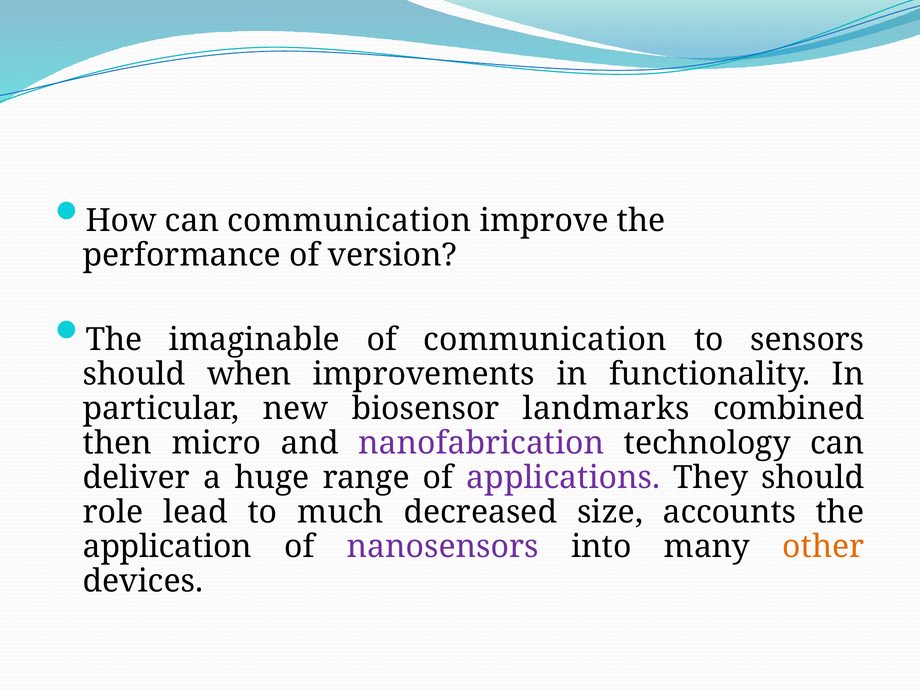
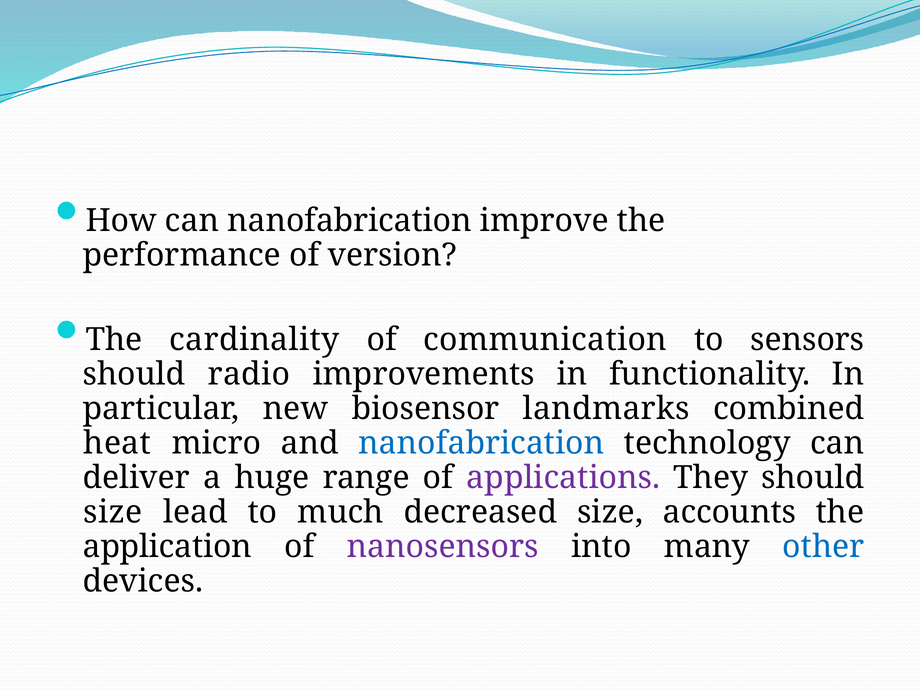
can communication: communication -> nanofabrication (350, 221)
imaginable: imaginable -> cardinality (254, 340)
when: when -> radio (249, 374)
then: then -> heat (117, 443)
nanofabrication colour: purple -> blue (481, 443)
role: role -> size (113, 512)
other colour: orange -> blue (823, 547)
